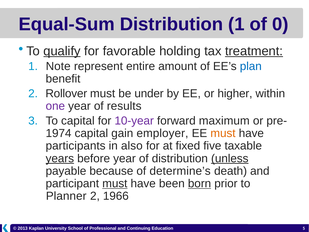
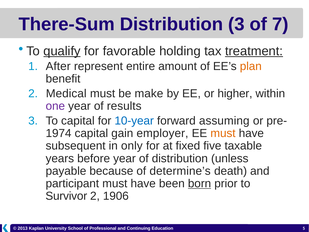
Equal-Sum: Equal-Sum -> There-Sum (67, 24)
Distribution 1: 1 -> 3 (236, 24)
0: 0 -> 7 (280, 24)
Note: Note -> After (58, 66)
plan colour: blue -> orange (251, 66)
Rollover: Rollover -> Medical (66, 93)
under: under -> make (149, 93)
10-year colour: purple -> blue (134, 121)
maximum: maximum -> assuming (224, 121)
participants: participants -> subsequent (76, 146)
also: also -> only (132, 146)
years underline: present -> none (60, 158)
unless underline: present -> none (230, 158)
must underline: present -> none (115, 183)
Planner: Planner -> Survivor (66, 196)
1966: 1966 -> 1906 (116, 196)
